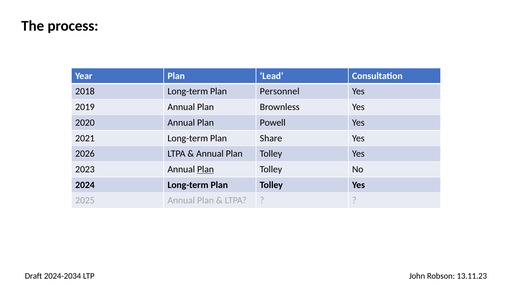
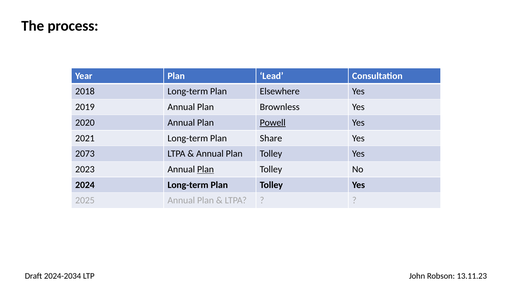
Personnel: Personnel -> Elsewhere (280, 91)
Powell underline: none -> present (273, 123)
2026: 2026 -> 2073 (85, 154)
